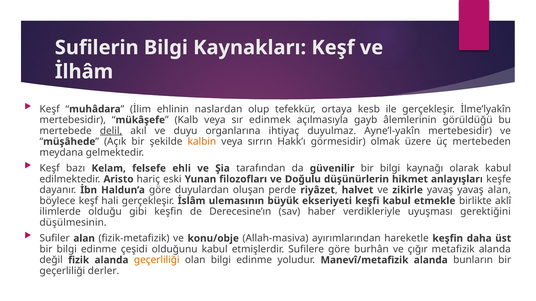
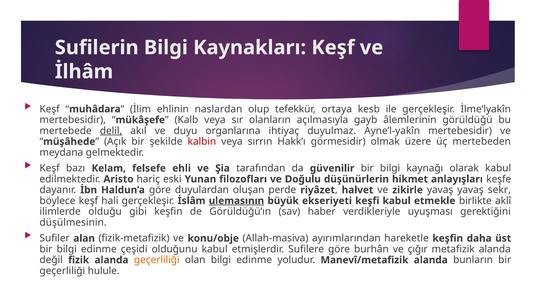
edinmek: edinmek -> olanların (270, 120)
kalbin colour: orange -> red (202, 142)
yavaş alan: alan -> sekr (499, 190)
ulemasının underline: none -> present (236, 201)
Derecesine’ın: Derecesine’ın -> Görüldüğü’ın (240, 212)
derler: derler -> hulule (104, 271)
